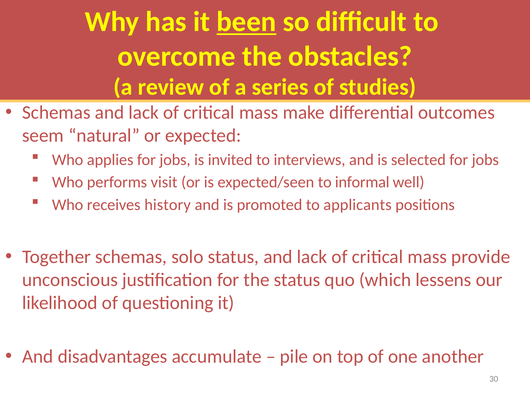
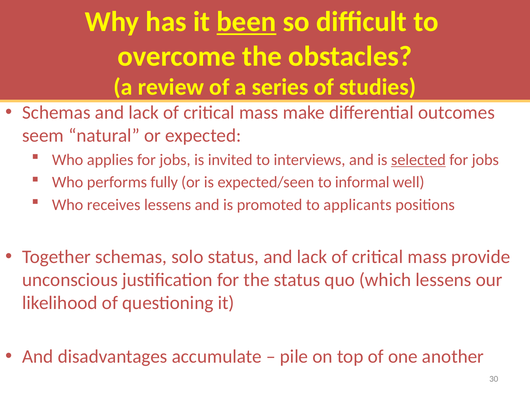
selected underline: none -> present (418, 160)
visit: visit -> fully (164, 183)
receives history: history -> lessens (168, 205)
